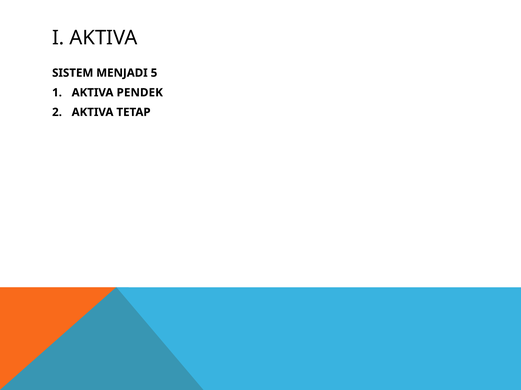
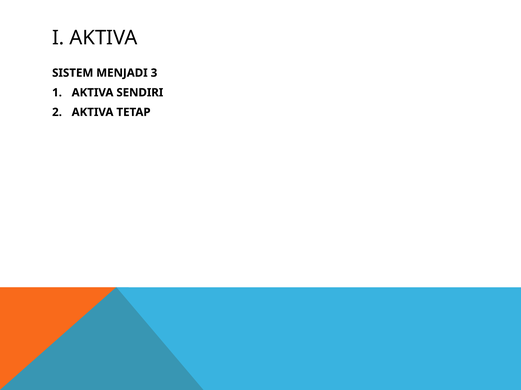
5: 5 -> 3 (154, 73)
PENDEK: PENDEK -> SENDIRI (140, 93)
